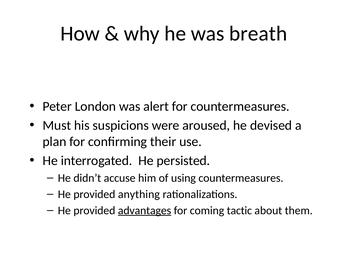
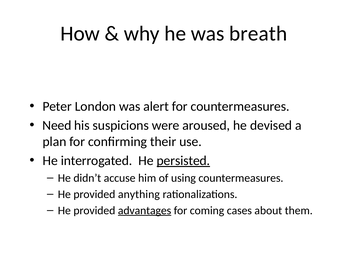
Must: Must -> Need (57, 125)
persisted underline: none -> present (183, 161)
tactic: tactic -> cases (239, 210)
